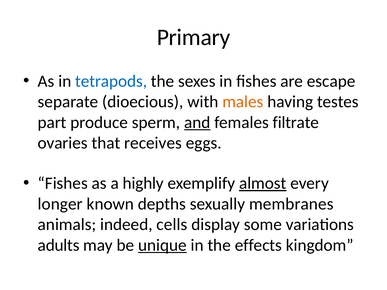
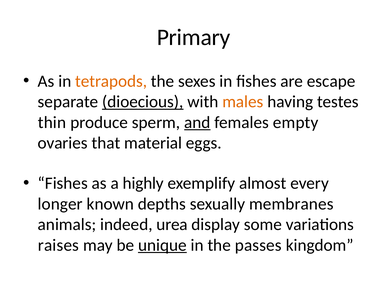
tetrapods colour: blue -> orange (111, 81)
dioecious underline: none -> present (143, 102)
part: part -> thin (52, 123)
filtrate: filtrate -> empty (296, 123)
receives: receives -> material (153, 143)
almost underline: present -> none (263, 183)
cells: cells -> urea (172, 225)
adults: adults -> raises (58, 245)
effects: effects -> passes (258, 245)
